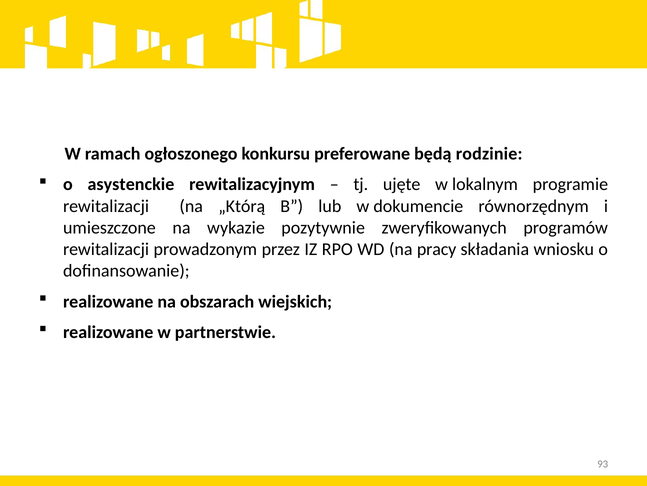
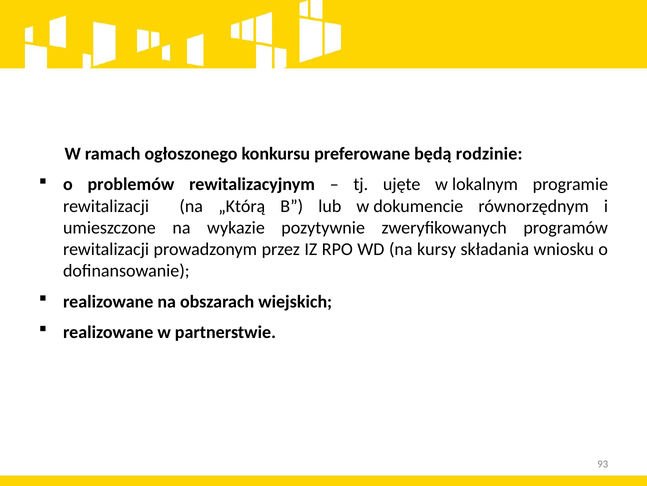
asystenckie: asystenckie -> problemów (131, 184)
pracy: pracy -> kursy (437, 249)
